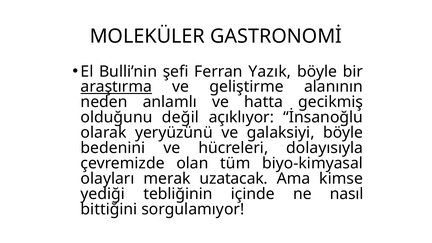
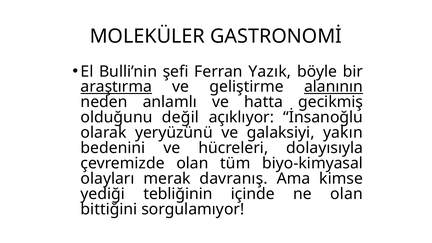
alanının underline: none -> present (334, 87)
galaksiyi böyle: böyle -> yakın (343, 133)
uzatacak: uzatacak -> davranış (234, 179)
ne nasıl: nasıl -> olan (347, 194)
